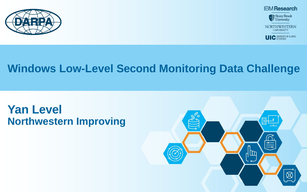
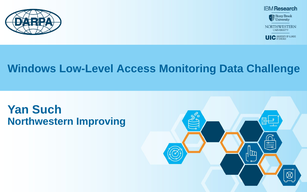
Second: Second -> Access (136, 69)
Level: Level -> Such (47, 110)
